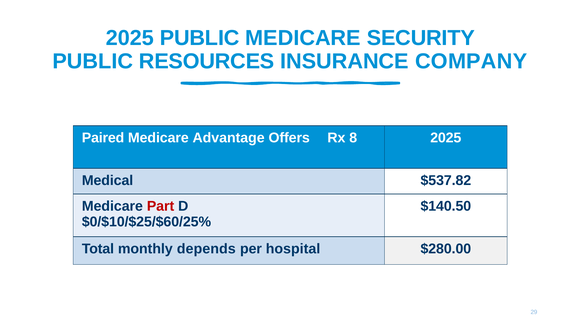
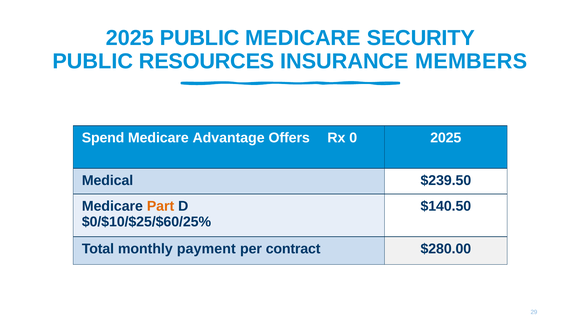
COMPANY: COMPANY -> MEMBERS (471, 61)
Paired: Paired -> Spend (103, 138)
8: 8 -> 0 (353, 138)
$537.82: $537.82 -> $239.50 (446, 180)
Part colour: red -> orange (161, 206)
depends: depends -> payment (206, 249)
hospital: hospital -> contract (293, 249)
